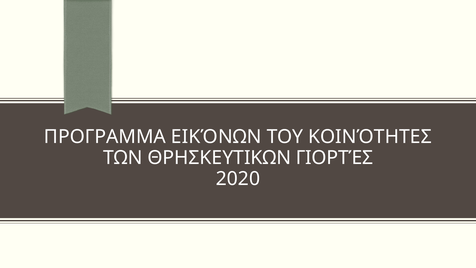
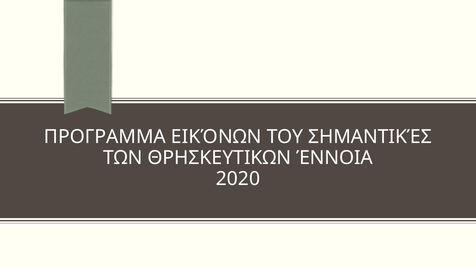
ΚΟΙΝΌΤΗΤΕΣ: ΚΟΙΝΌΤΗΤΕΣ -> ΣΗΜΑΝΤΙΚΈΣ (370, 137)
ΓΙΟΡΤΈΣ: ΓΙΟΡΤΈΣ -> ΈΝΝΟΙΑ (335, 158)
